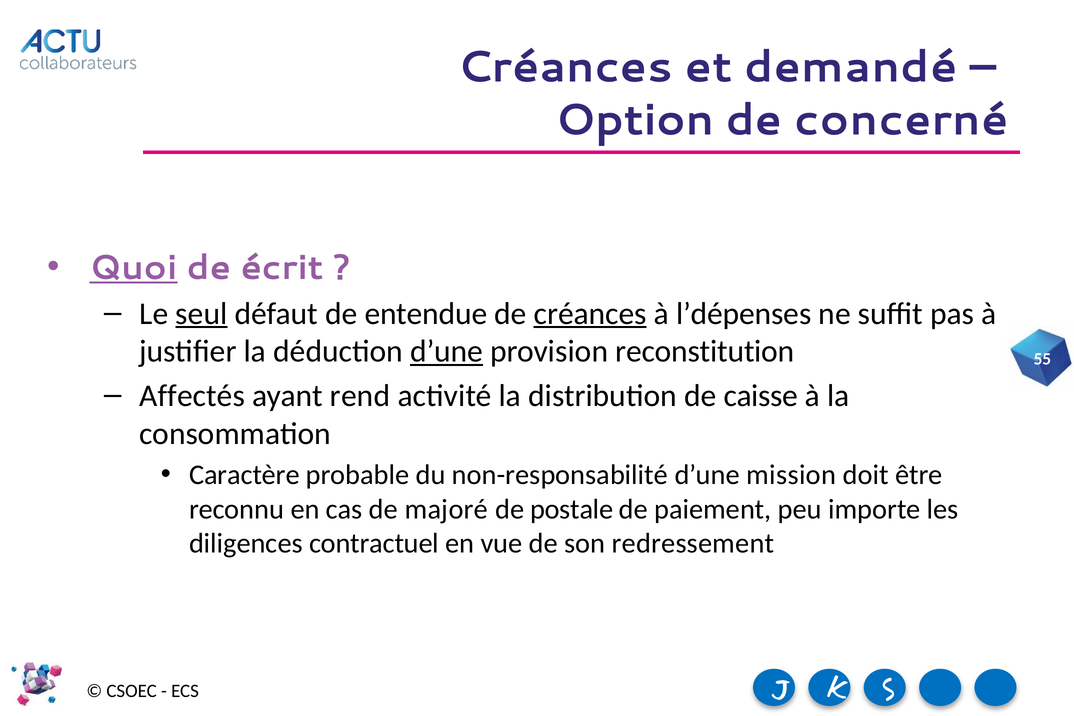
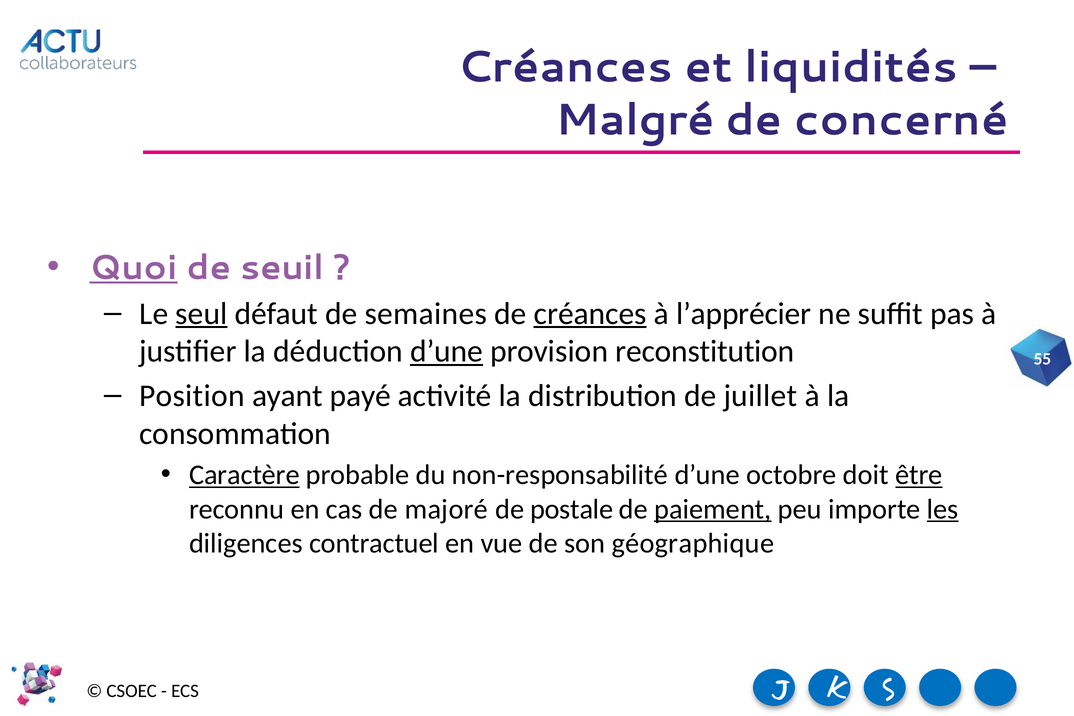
demandé: demandé -> liquidités (851, 67)
Option: Option -> Malgré (635, 120)
écrit: écrit -> seuil (282, 268)
entendue: entendue -> semaines (426, 314)
l’dépenses: l’dépenses -> l’apprécier (744, 314)
Affectés: Affectés -> Position (192, 396)
rend: rend -> payé (360, 396)
caisse: caisse -> juillet (761, 396)
Caractère underline: none -> present (244, 475)
mission: mission -> octobre (791, 475)
être underline: none -> present (919, 475)
paiement underline: none -> present (713, 509)
les underline: none -> present (943, 509)
redressement: redressement -> géographique (693, 543)
